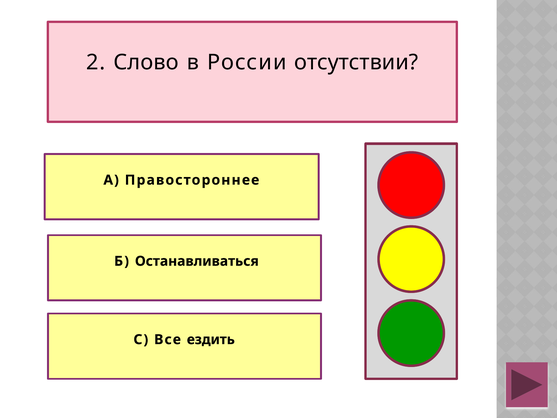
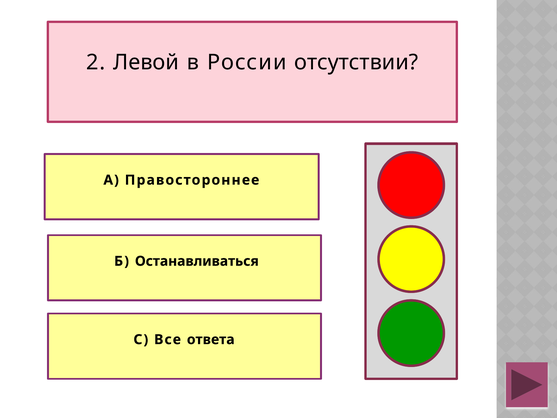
Слово: Слово -> Левой (146, 62)
ездить: ездить -> ответа (211, 339)
